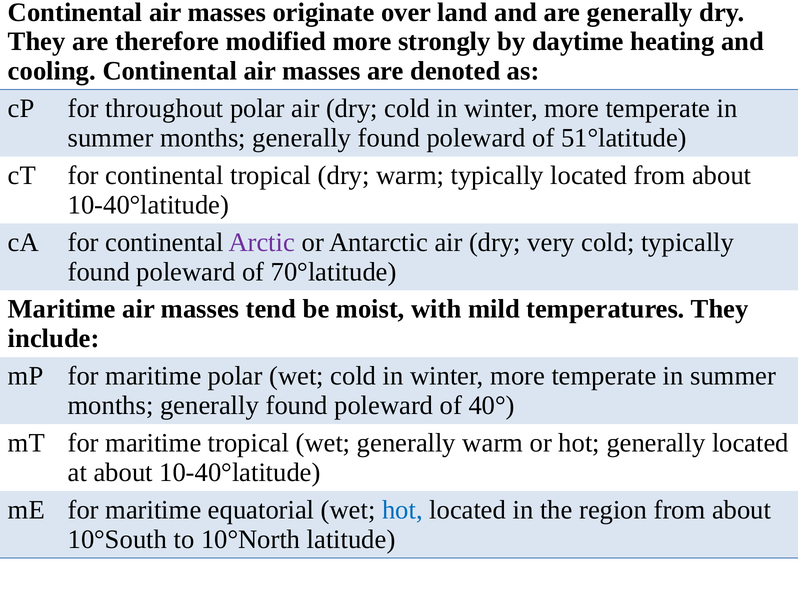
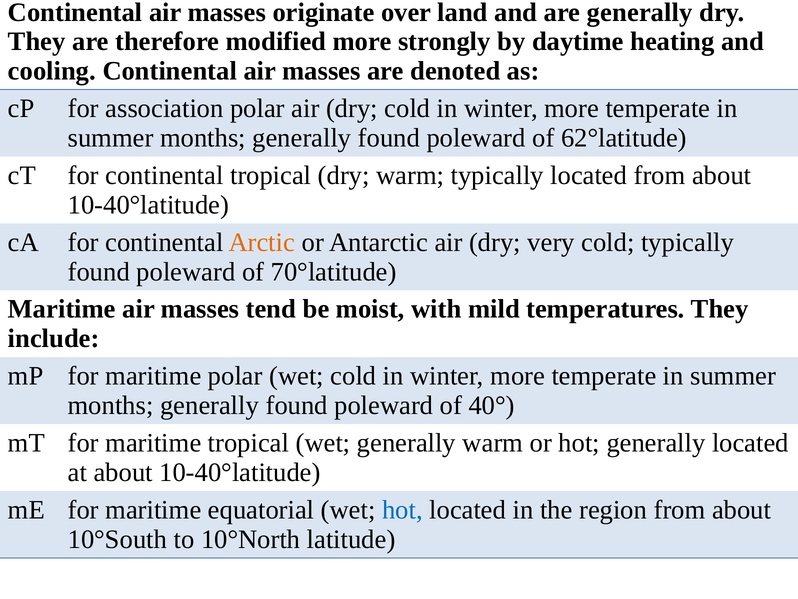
throughout: throughout -> association (164, 108)
51°latitude: 51°latitude -> 62°latitude (624, 138)
Arctic colour: purple -> orange (262, 242)
